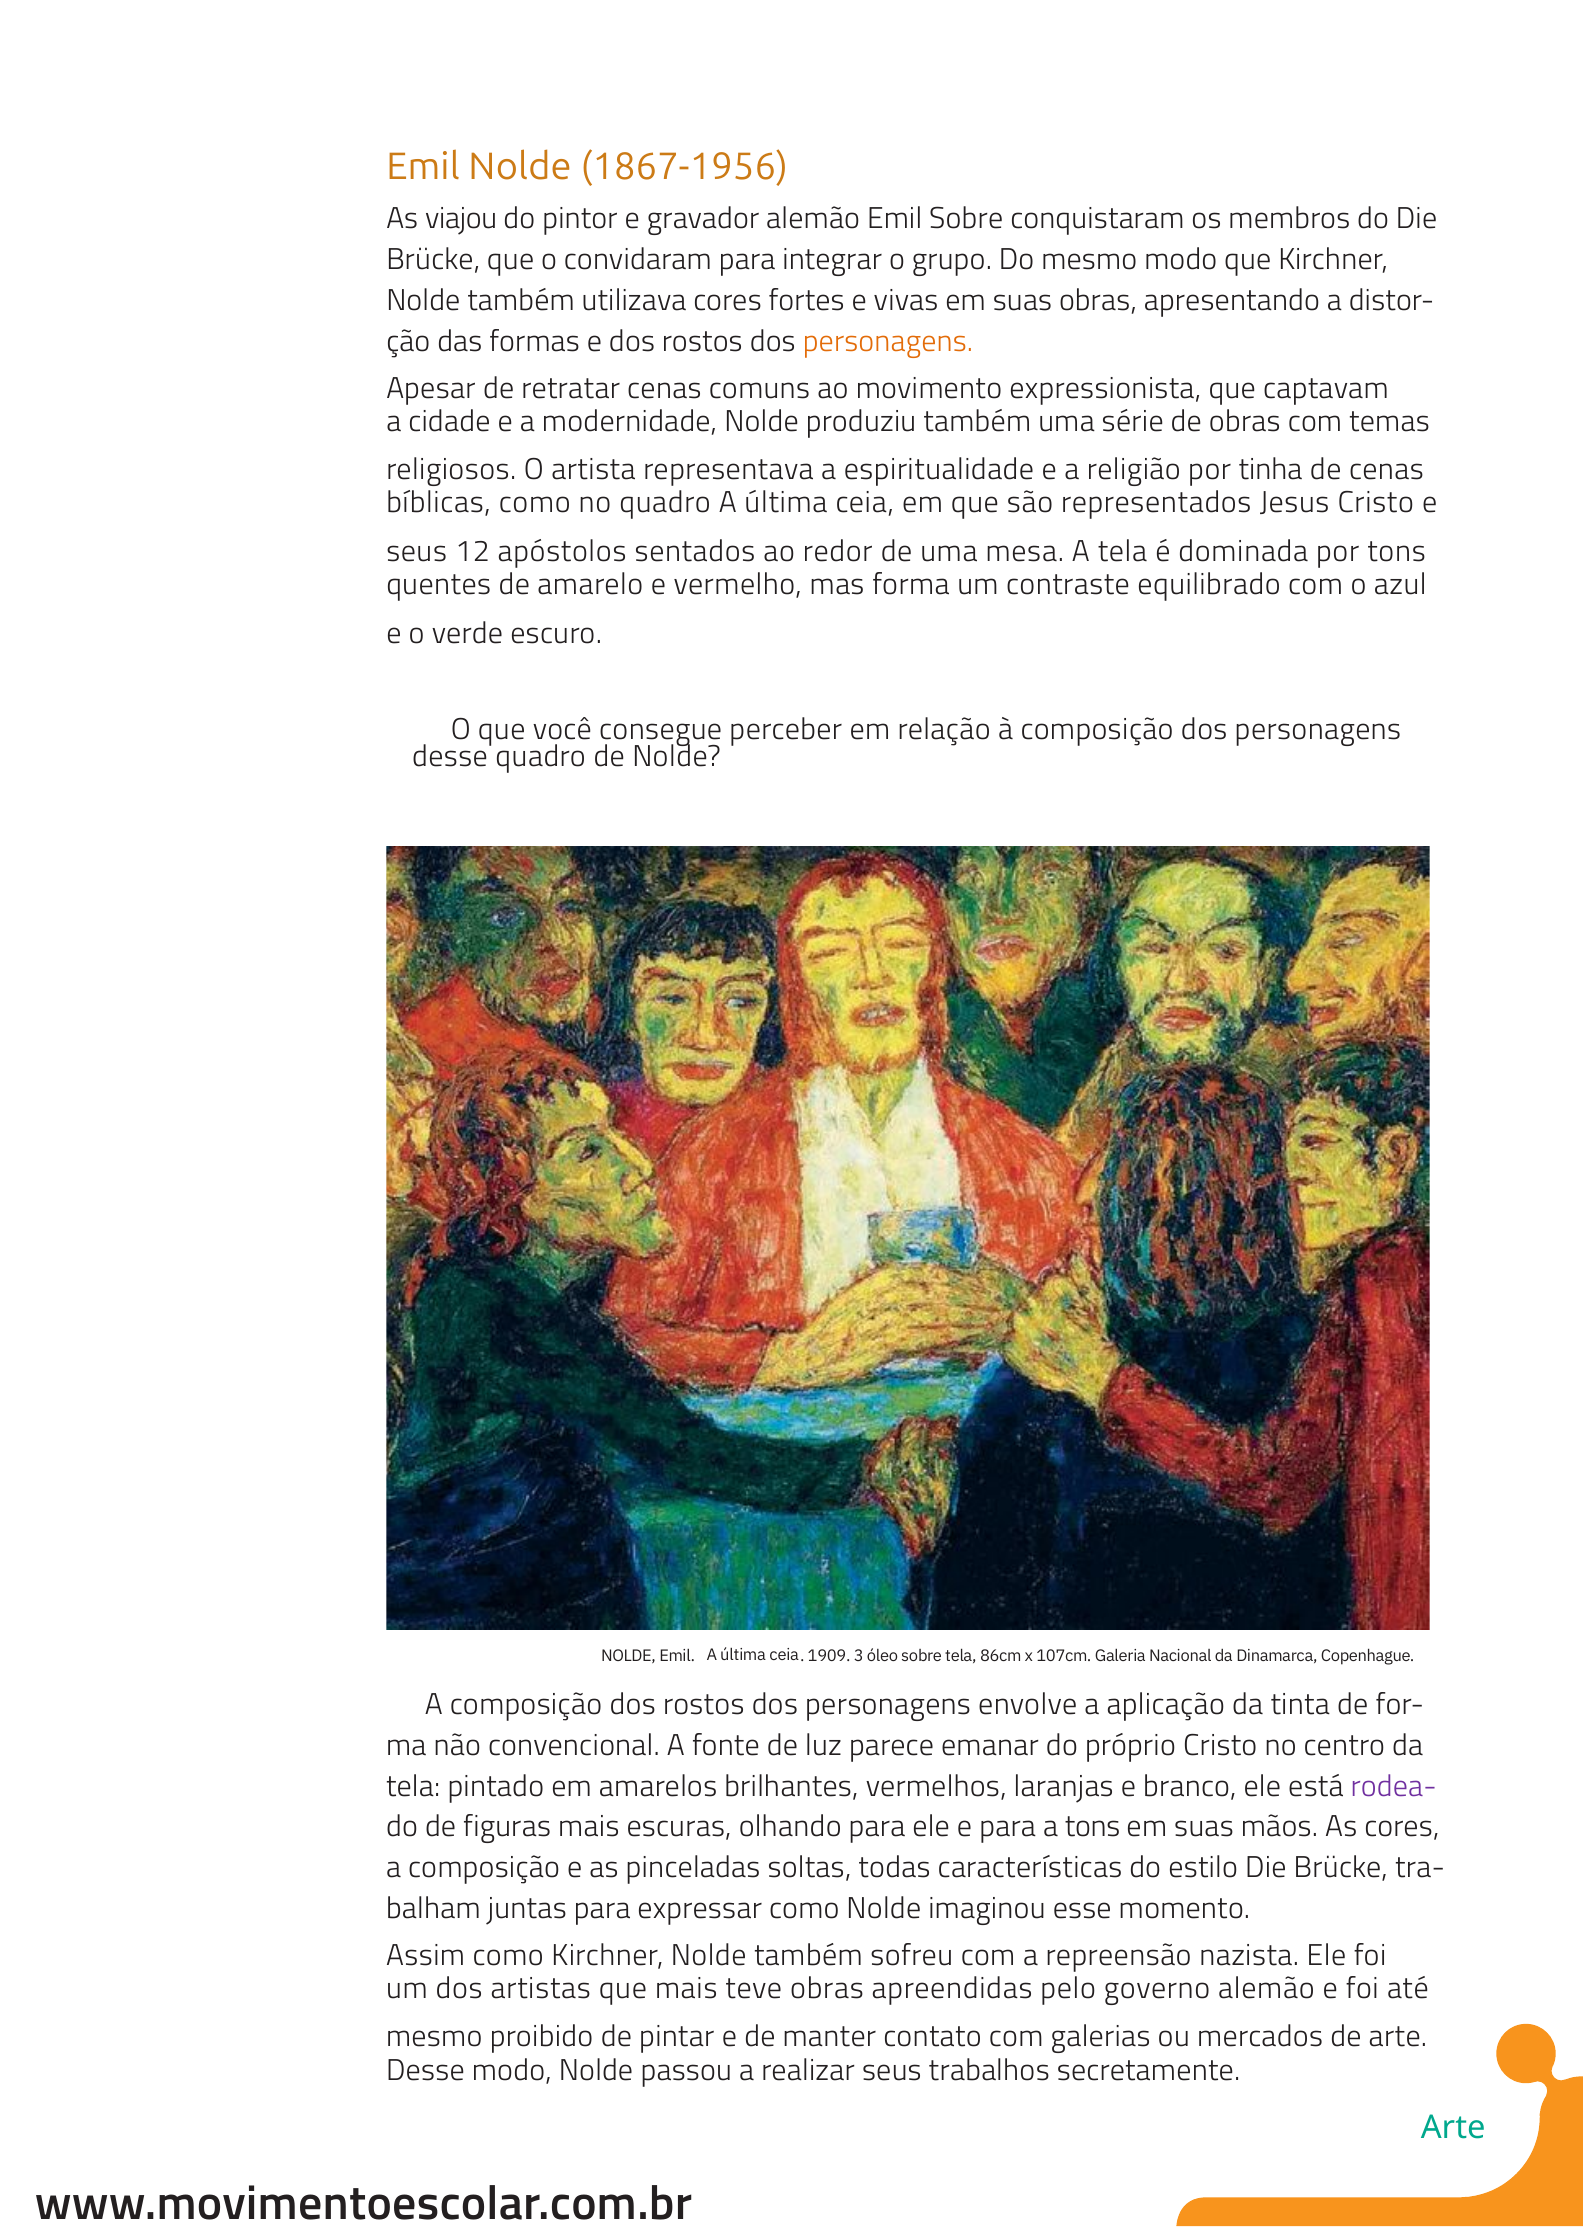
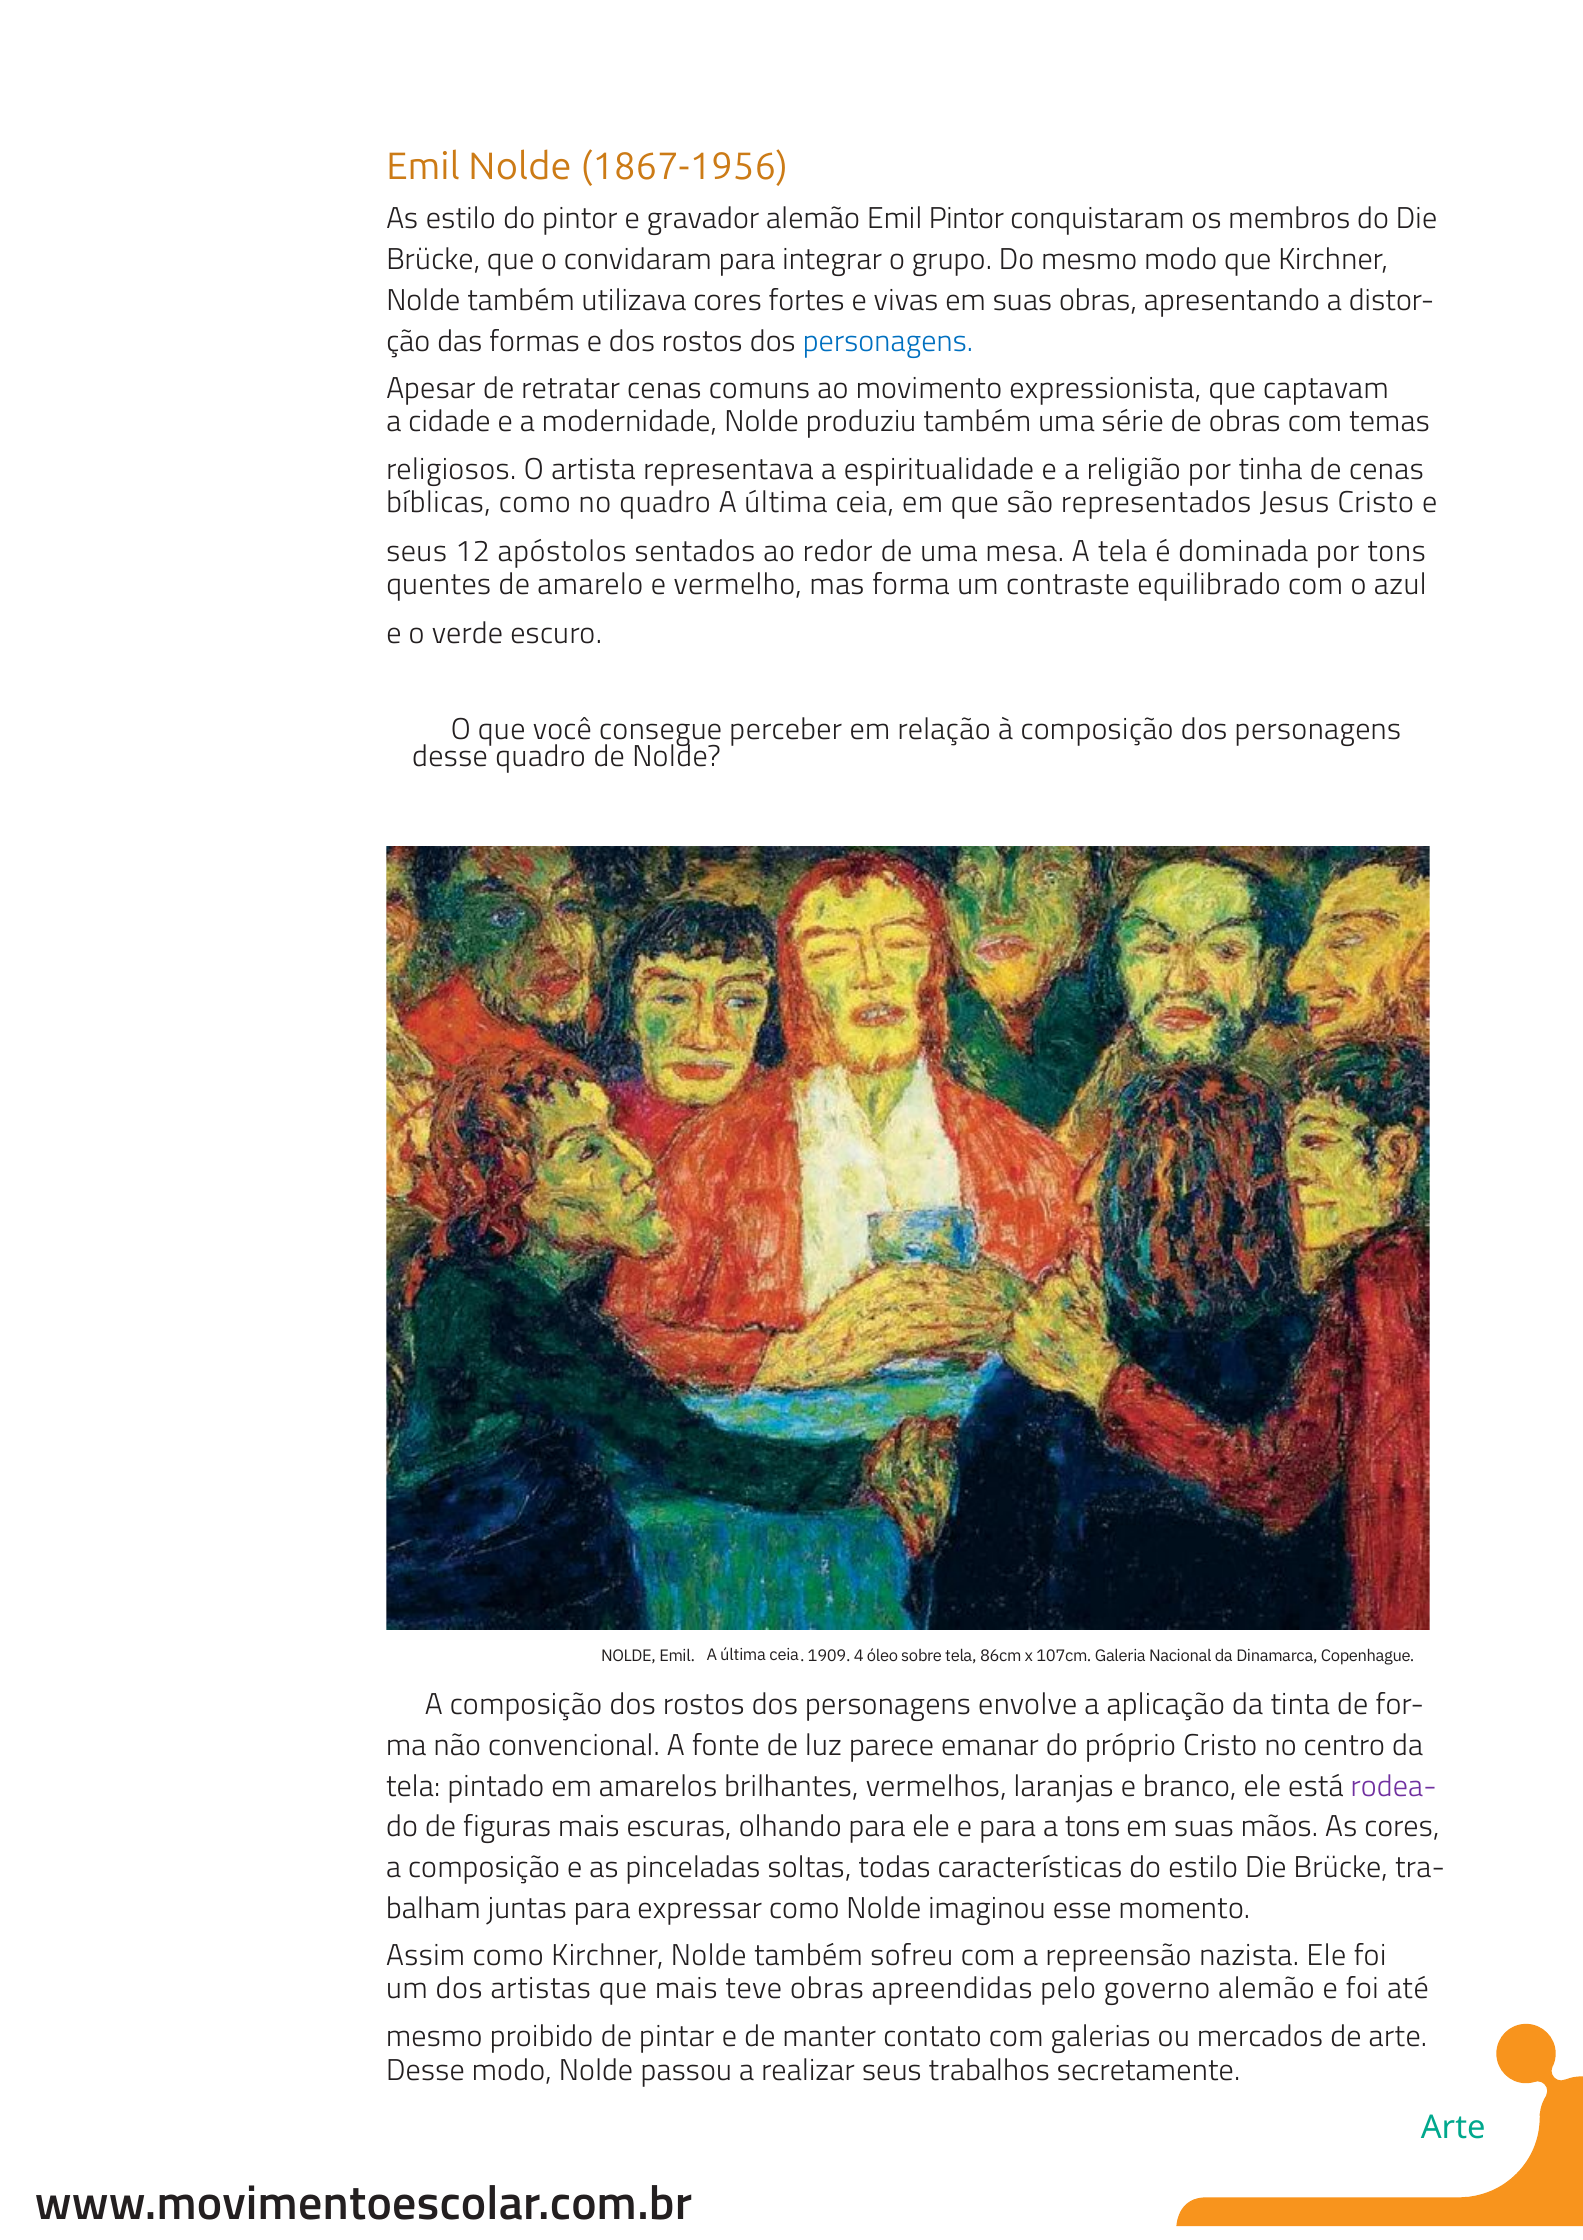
As viajou: viajou -> estilo (461, 219)
Emil Sobre: Sobre -> Pintor (966, 219)
personagens colour: orange -> blue (888, 342)
3: 3 -> 4 (859, 1656)
